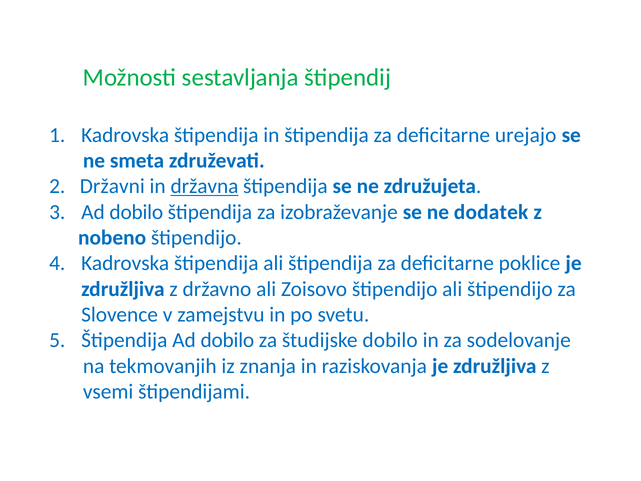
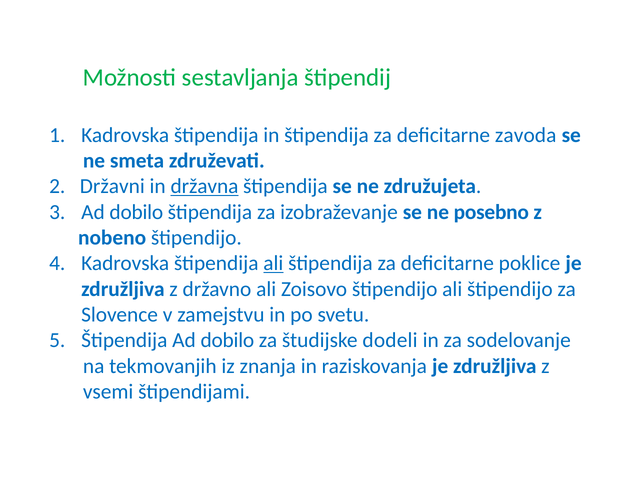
urejajo: urejajo -> zavoda (526, 135)
dodatek: dodatek -> posebno (491, 212)
ali underline: none -> present (273, 263)
študijske dobilo: dobilo -> dodeli (390, 340)
